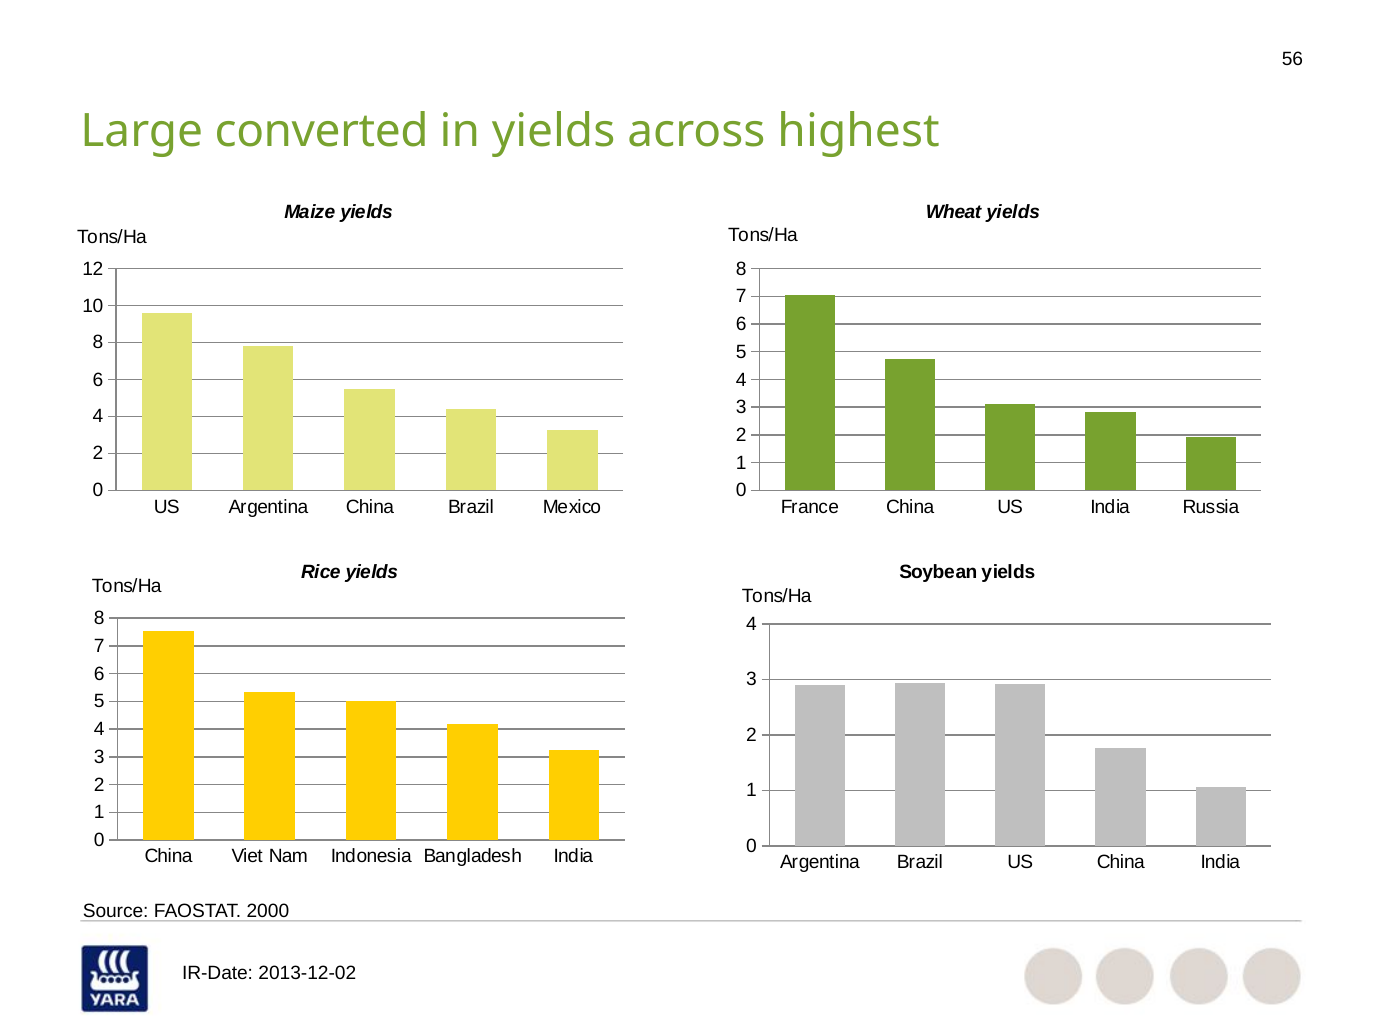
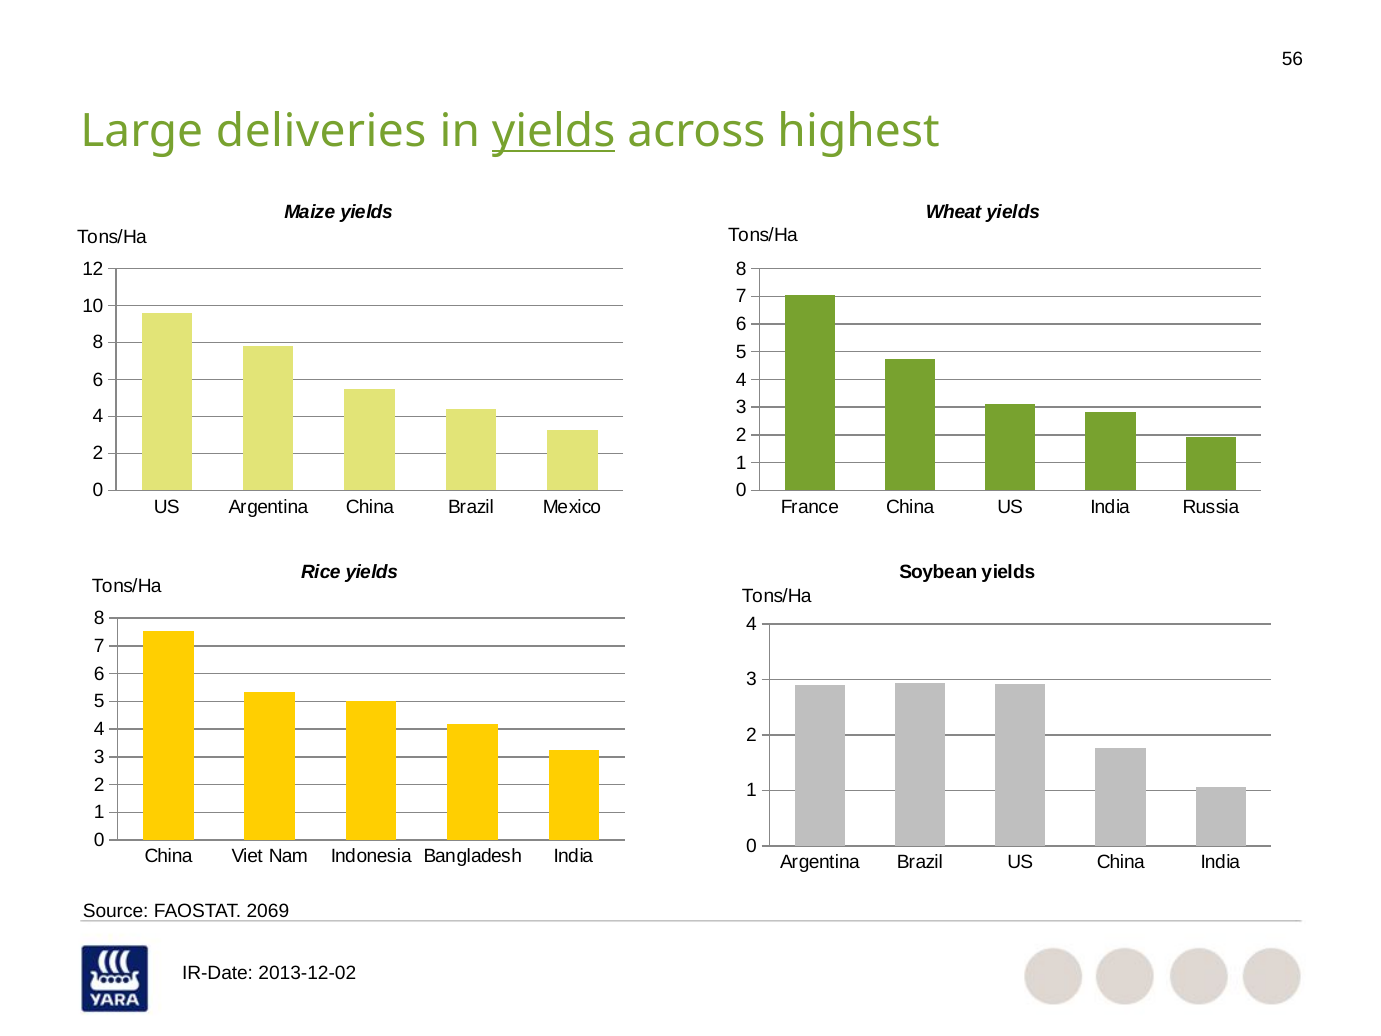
converted: converted -> deliveries (321, 131)
yields underline: none -> present (554, 131)
2000: 2000 -> 2069 (268, 911)
